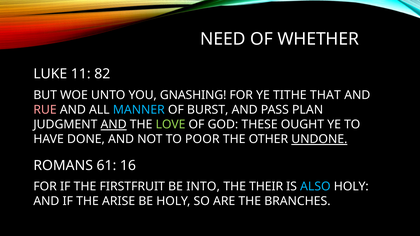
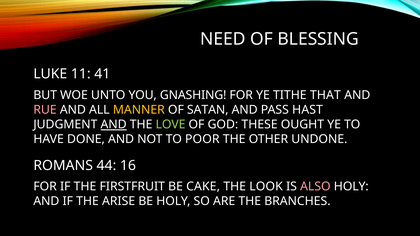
WHETHER: WHETHER -> BLESSING (318, 39)
82: 82 -> 41 (102, 74)
MANNER colour: light blue -> yellow (139, 110)
BURST: BURST -> SATAN (208, 110)
PLAN: PLAN -> HAST (308, 110)
UNDONE underline: present -> none (319, 139)
61: 61 -> 44 (106, 166)
INTO: INTO -> CAKE (203, 187)
THEIR: THEIR -> LOOK (266, 187)
ALSO colour: light blue -> pink (315, 187)
